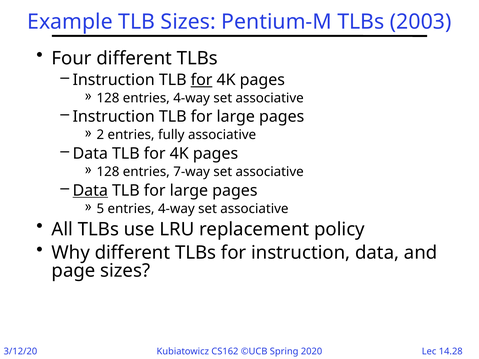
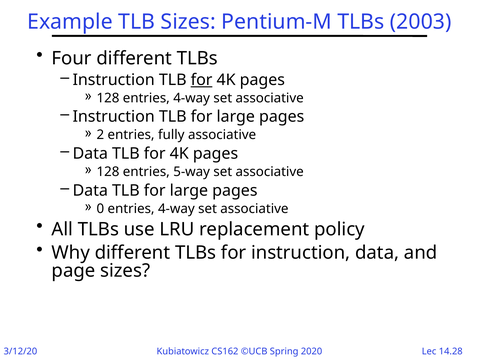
7-way: 7-way -> 5-way (192, 172)
Data underline: present -> none (90, 191)
5: 5 -> 0 (100, 209)
